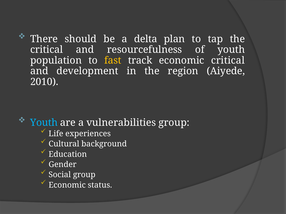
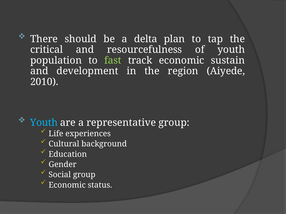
fast colour: yellow -> light green (113, 60)
economic critical: critical -> sustain (228, 60)
vulnerabilities: vulnerabilities -> representative (121, 123)
